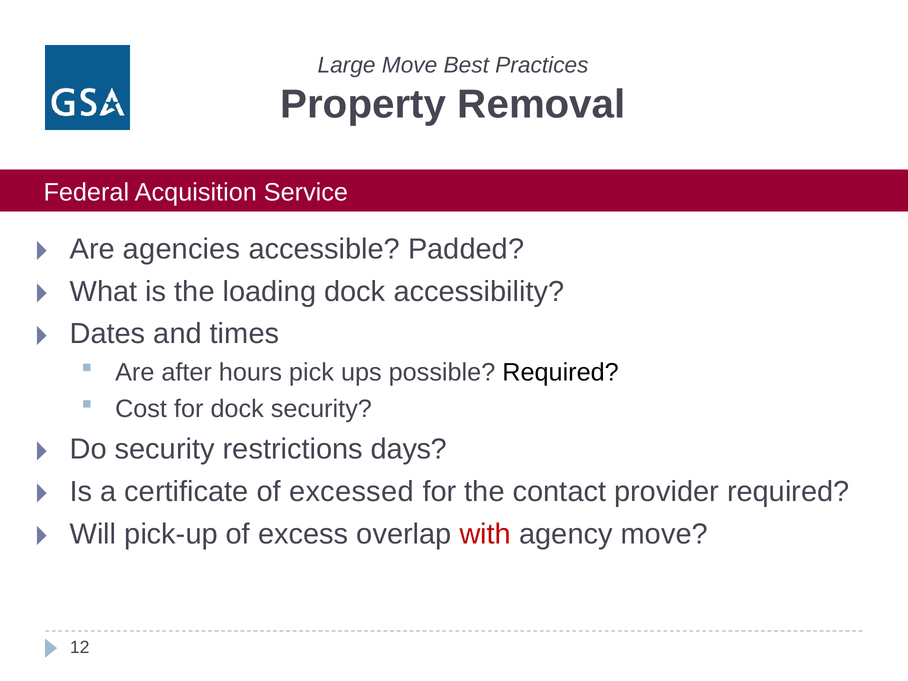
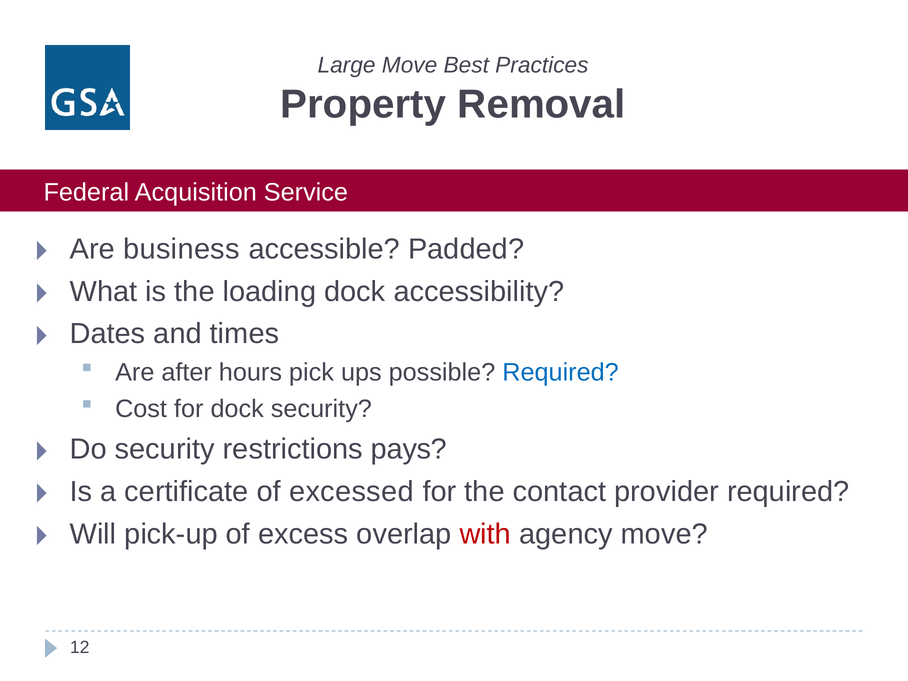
agencies: agencies -> business (182, 249)
Required colour: black -> blue (561, 372)
days: days -> pays (409, 449)
